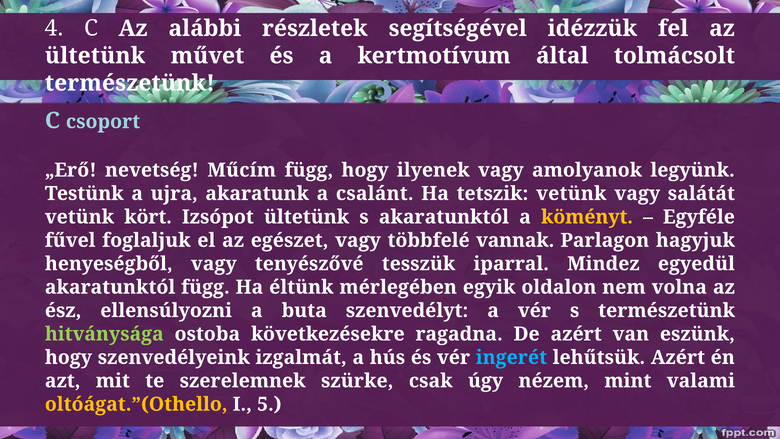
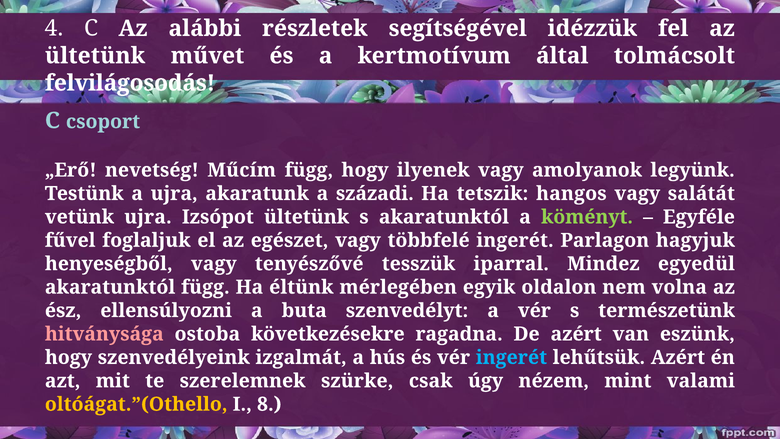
természetünk: természetünk -> felvilágosodás (130, 83)
csalánt: csalánt -> századi (375, 193)
tetszik vetünk: vetünk -> hangos (571, 193)
vetünk kört: kört -> ujra (148, 217)
köményt colour: yellow -> light green (587, 217)
többfelé vannak: vannak -> ingerét (515, 240)
hitványsága colour: light green -> pink (104, 334)
5: 5 -> 8 (269, 404)
